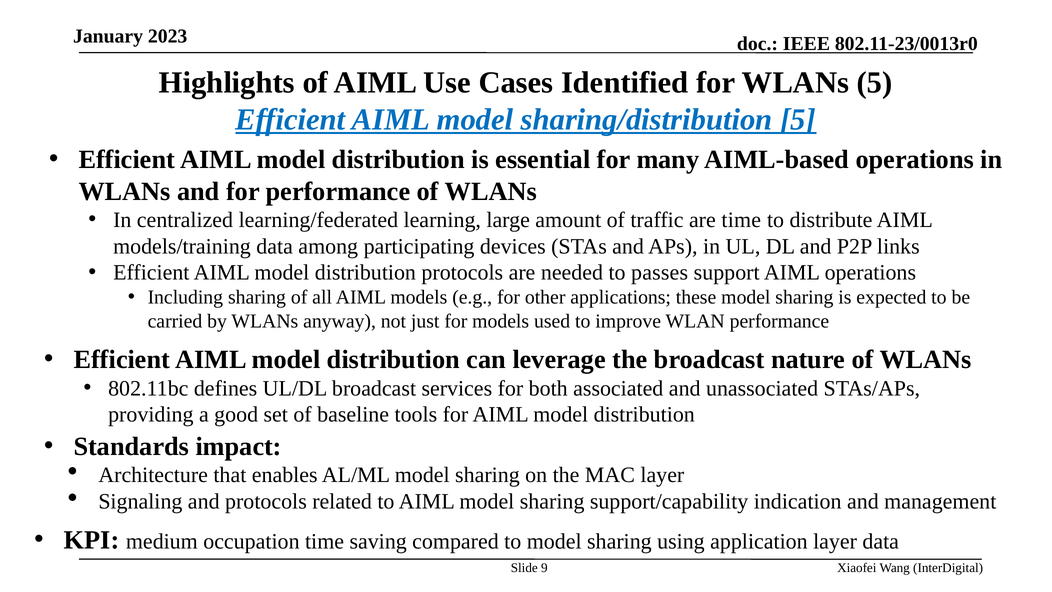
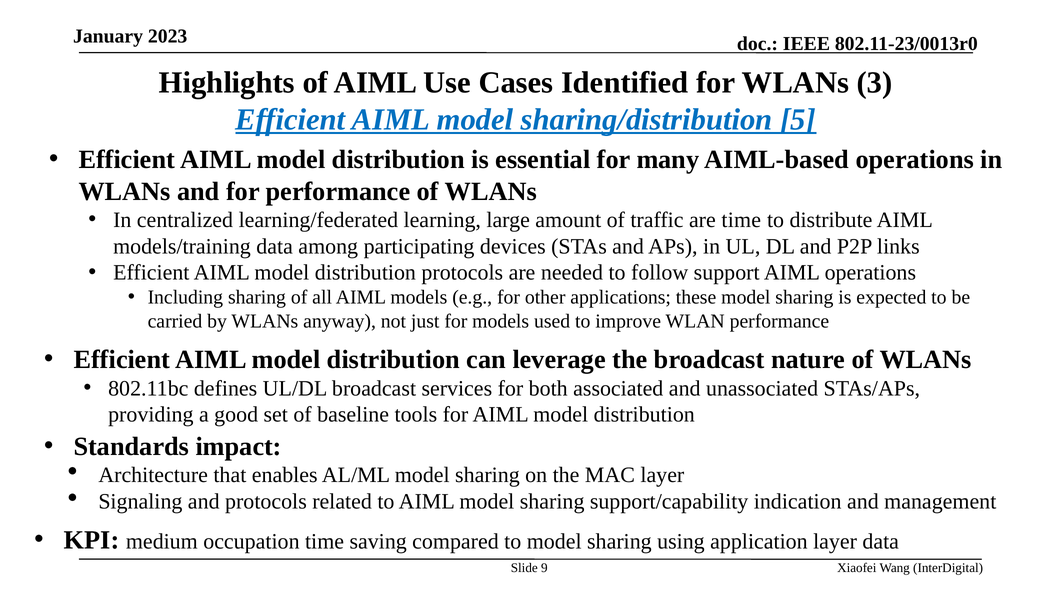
WLANs 5: 5 -> 3 (875, 83)
passes: passes -> follow (660, 272)
